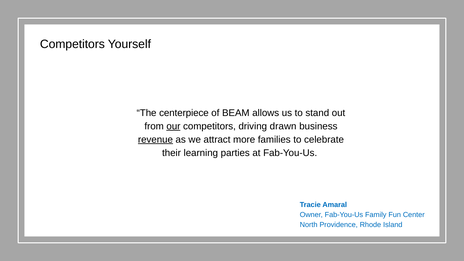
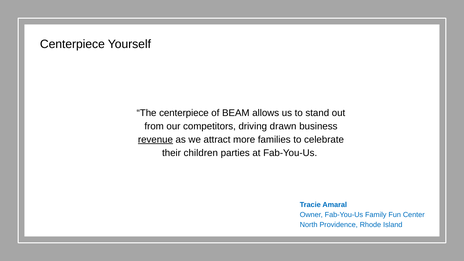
Competitors: Competitors -> Centerpiece (72, 44)
our underline: present -> none (173, 126)
learning: learning -> children (201, 153)
